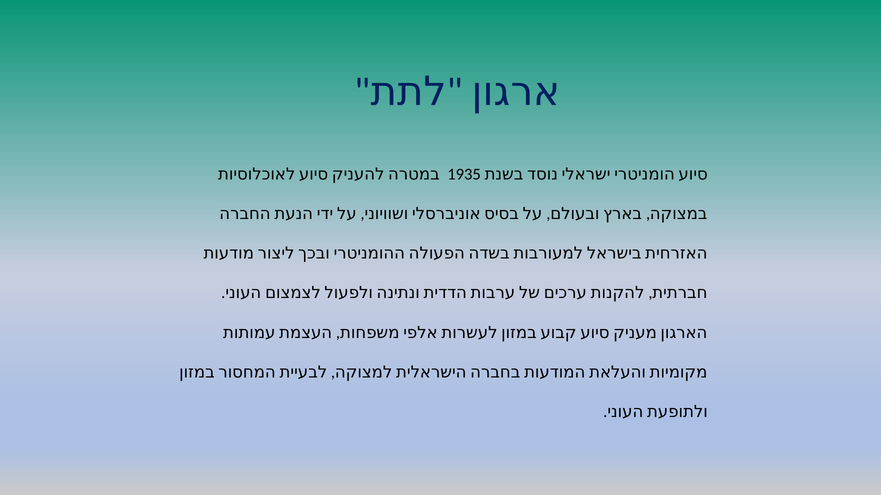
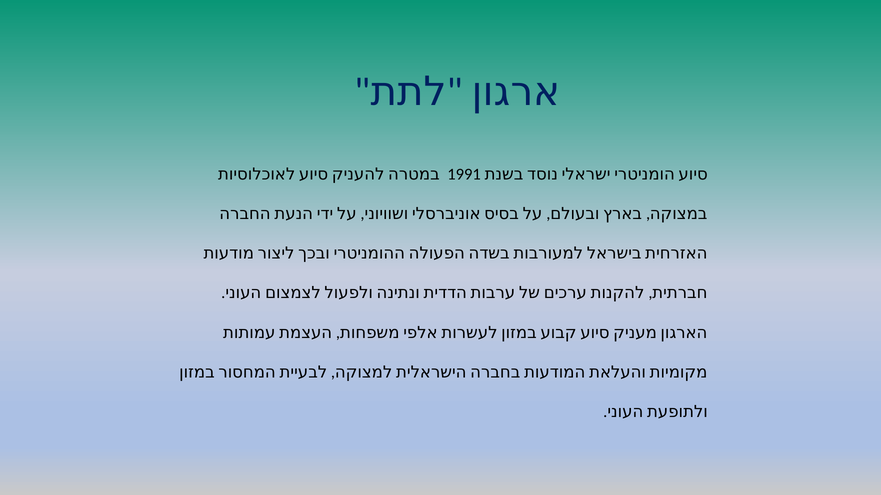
1935: 1935 -> 1991 (464, 174)
